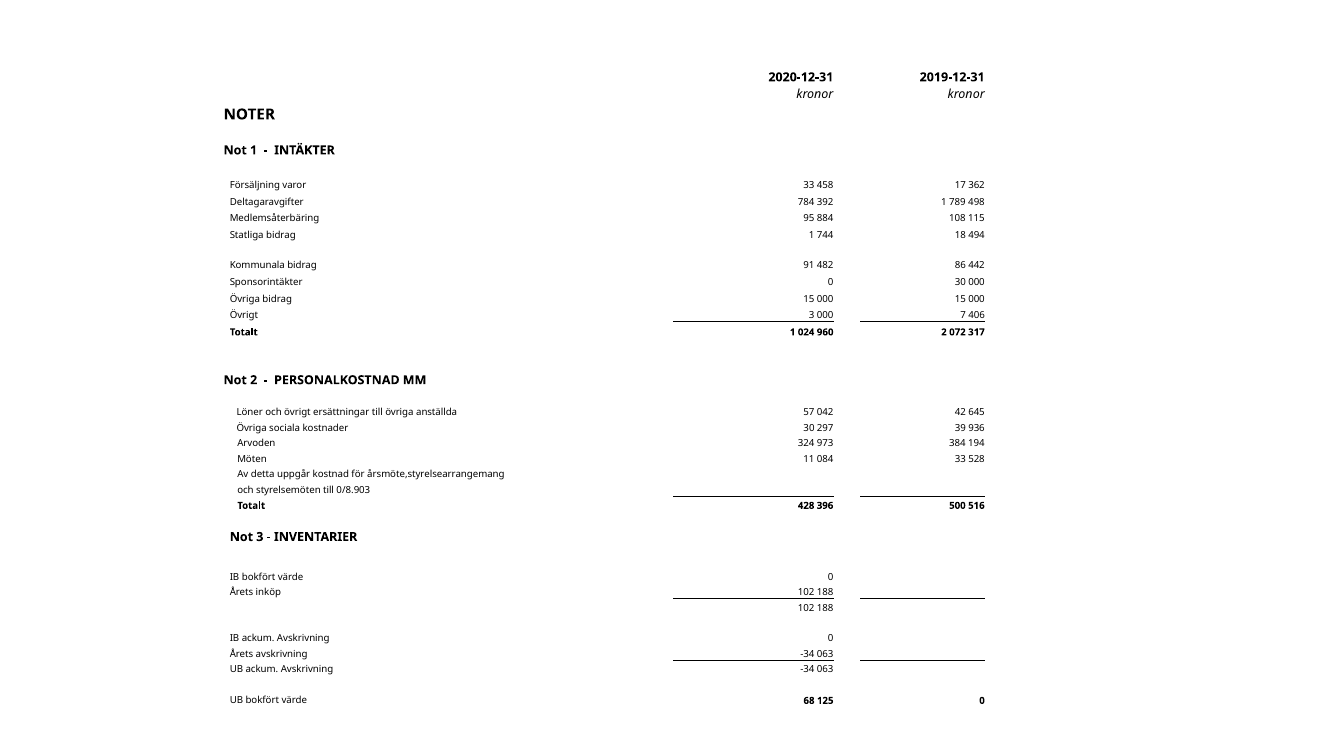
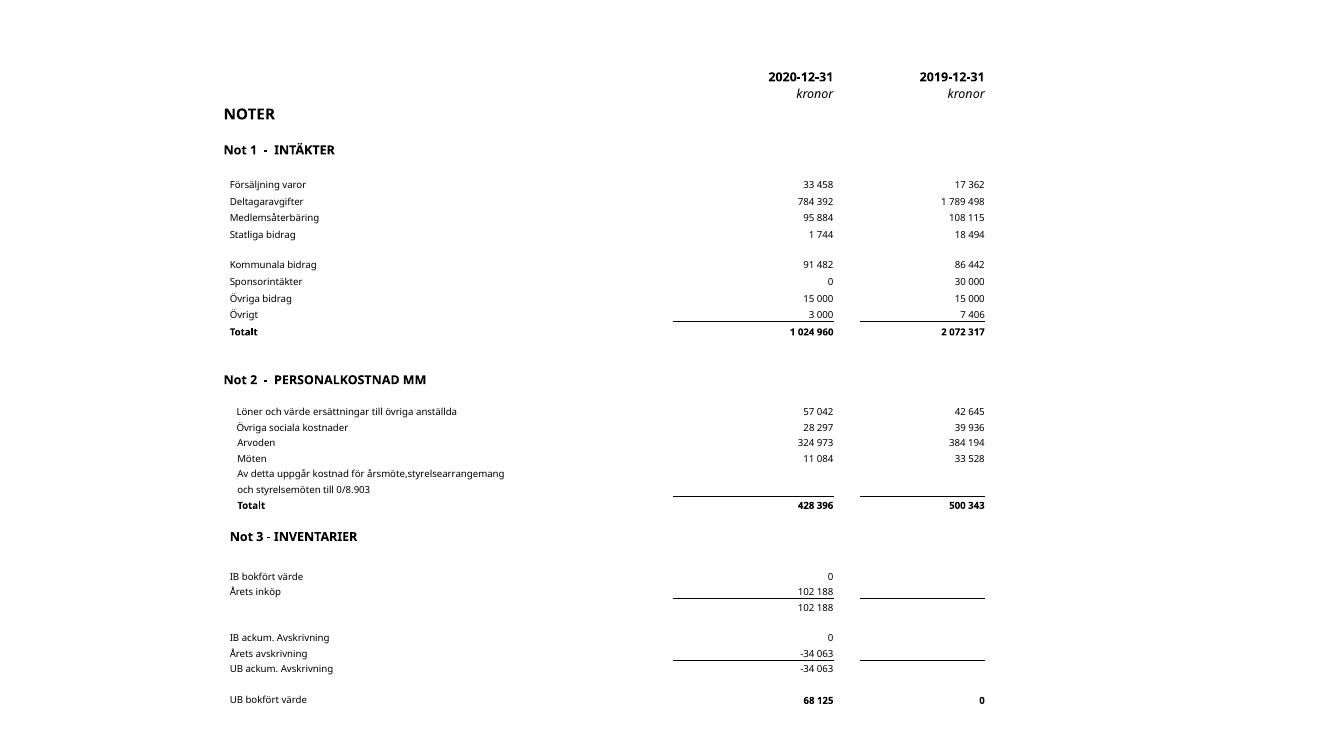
och övrigt: övrigt -> värde (297, 413)
kostnader 30: 30 -> 28 (809, 428)
516: 516 -> 343 (976, 506)
